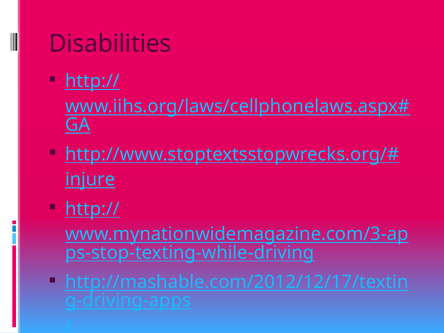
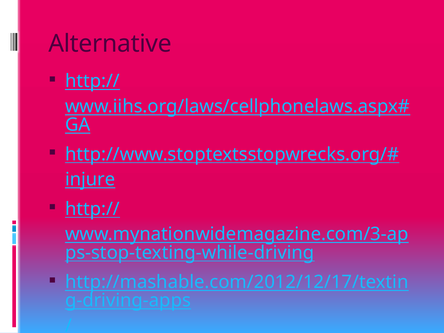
Disabilities: Disabilities -> Alternative (110, 44)
